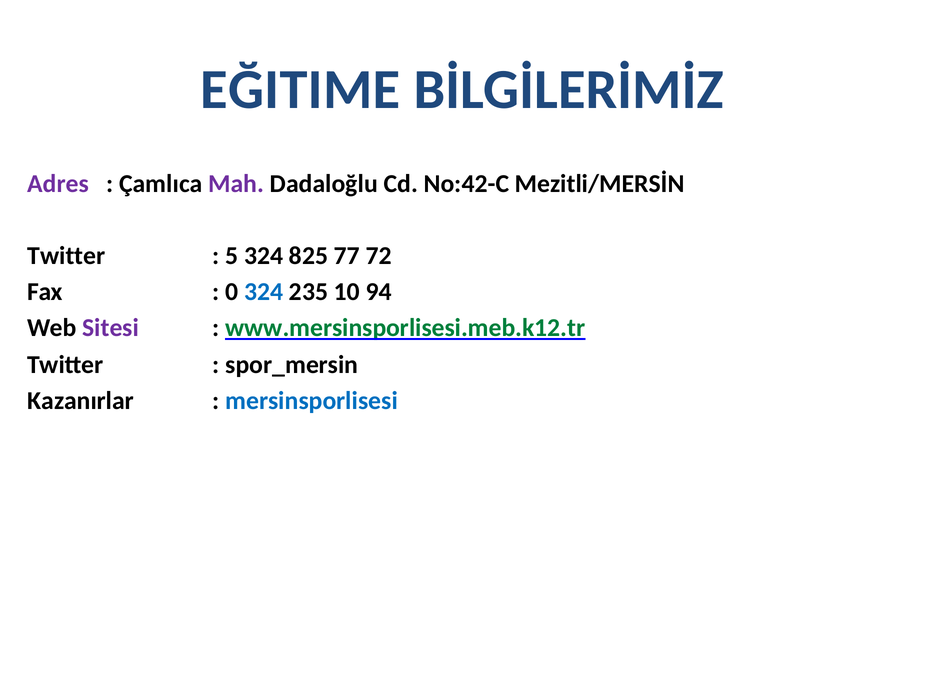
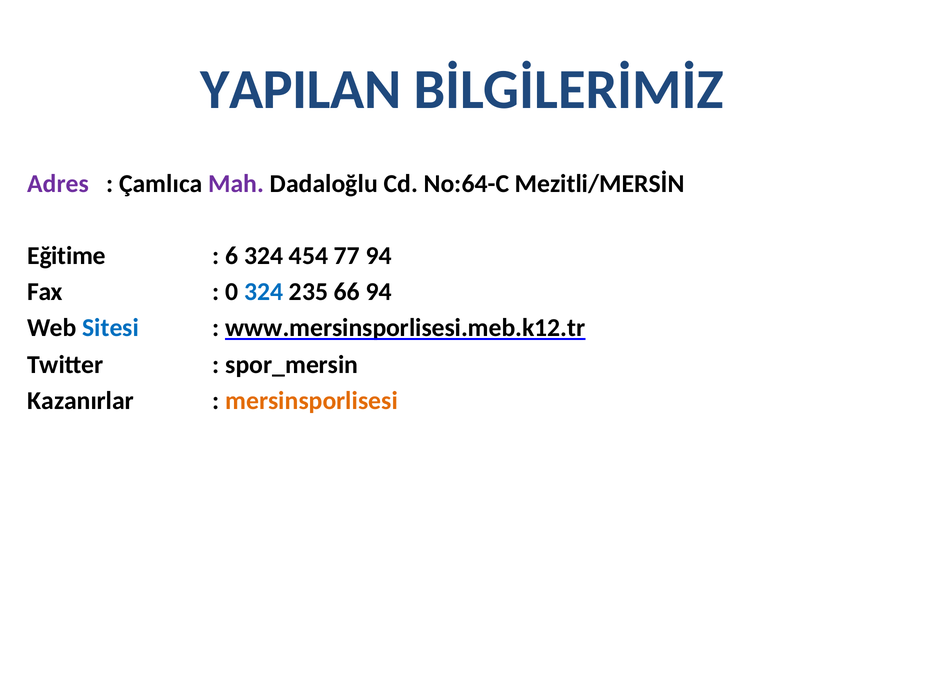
EĞITIME: EĞITIME -> YAPILAN (301, 90)
No:42-C: No:42-C -> No:64-C (466, 184)
Twitter: Twitter -> Eğitime (66, 256)
5: 5 -> 6 (232, 256)
825: 825 -> 454 (309, 256)
77 72: 72 -> 94 (379, 256)
10: 10 -> 66 (347, 292)
Sitesi colour: purple -> blue (111, 328)
www.mersinsporlisesi.meb.k12.tr colour: green -> black (405, 328)
mersinsporlisesi colour: blue -> orange (312, 400)
